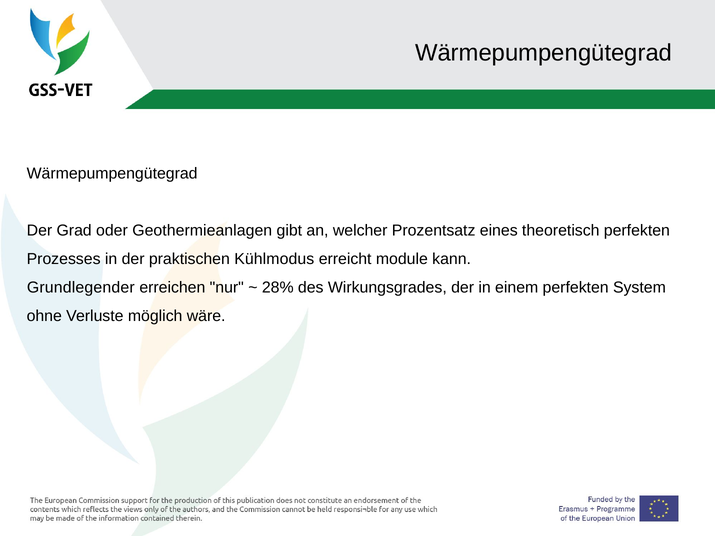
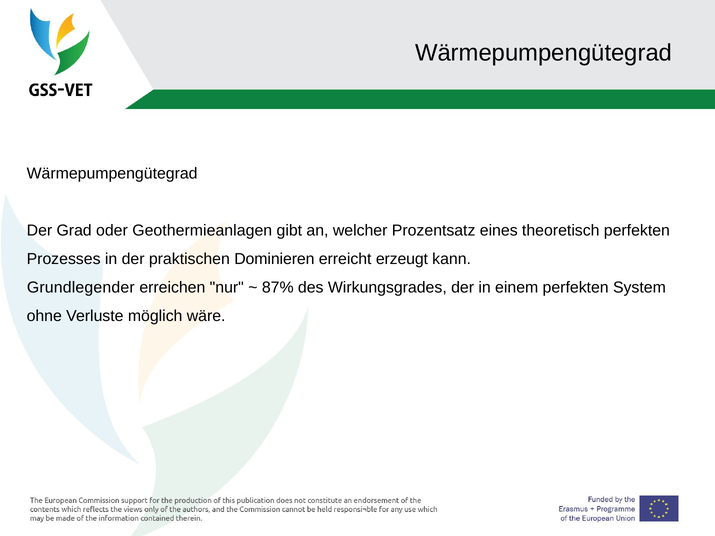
Kühlmodus: Kühlmodus -> Dominieren (274, 259)
module: module -> erzeugt (402, 259)
28%: 28% -> 87% (278, 288)
